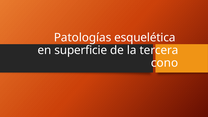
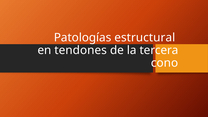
esquelética: esquelética -> estructural (145, 38)
superficie: superficie -> tendones (81, 50)
